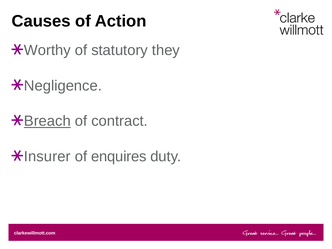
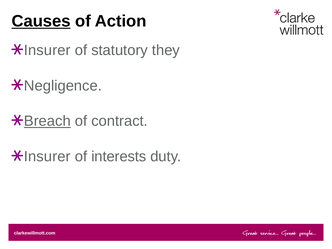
Causes underline: none -> present (41, 21)
Worthy: Worthy -> Insurer (47, 50)
enquires: enquires -> interests (119, 157)
